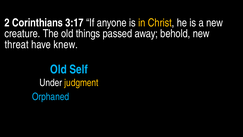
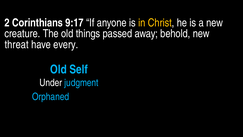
3:17: 3:17 -> 9:17 (75, 23)
knew: knew -> every (66, 44)
judgment colour: yellow -> light blue (81, 83)
